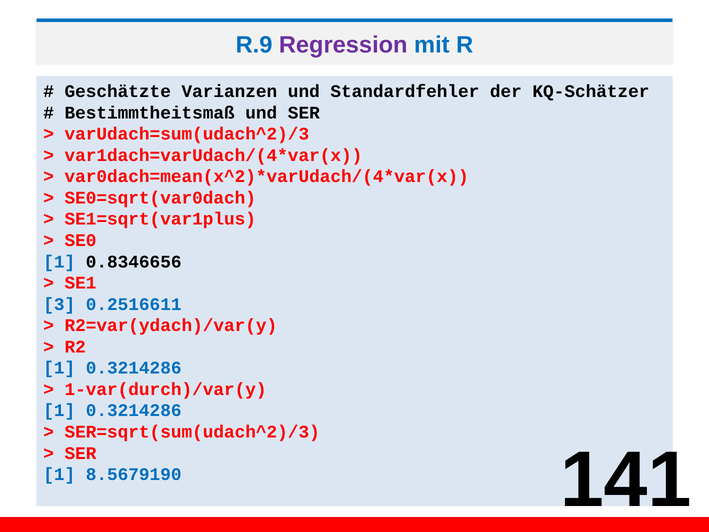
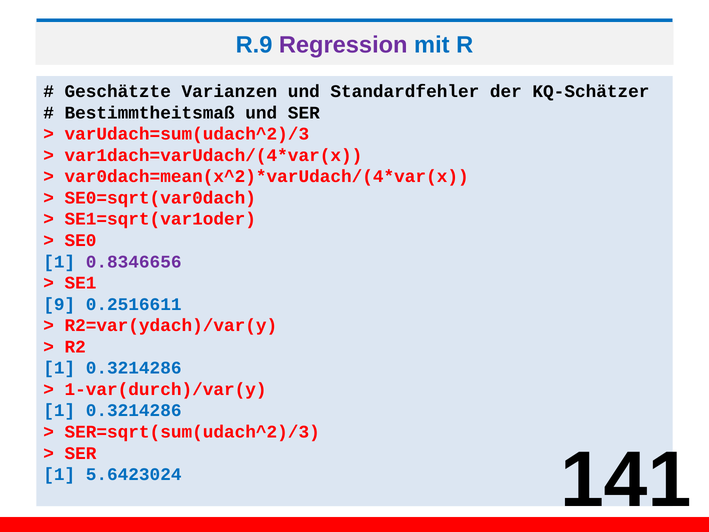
SE1=sqrt(var1plus: SE1=sqrt(var1plus -> SE1=sqrt(var1oder (160, 219)
0.8346656 colour: black -> purple (134, 262)
3: 3 -> 9 (59, 304)
8.5679190: 8.5679190 -> 5.6423024 (134, 474)
